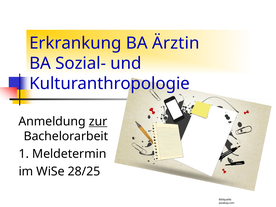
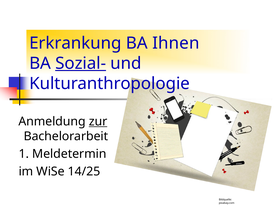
Ärztin: Ärztin -> Ihnen (176, 43)
Sozial- underline: none -> present (81, 63)
28/25: 28/25 -> 14/25 (84, 172)
